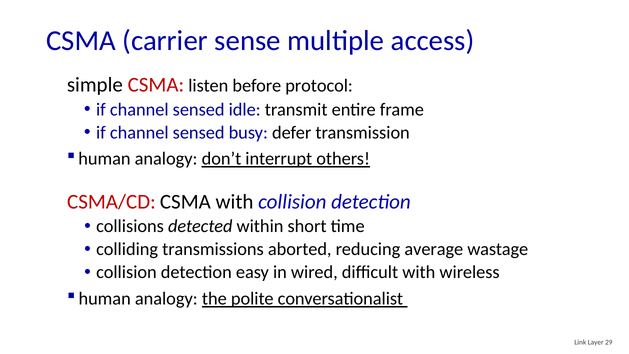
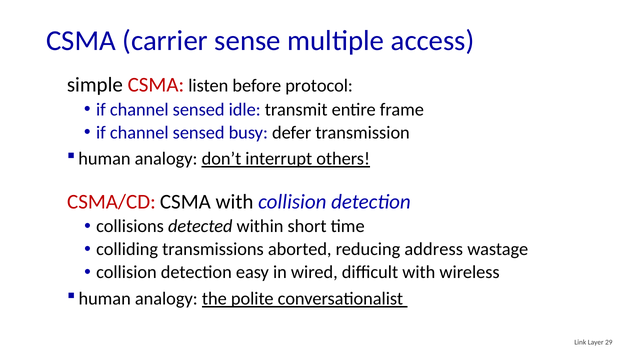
average: average -> address (434, 249)
